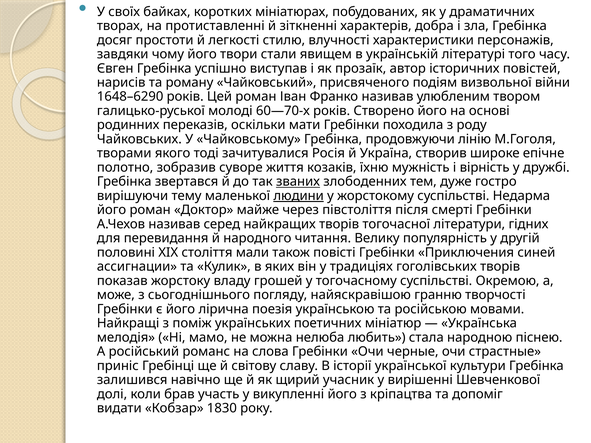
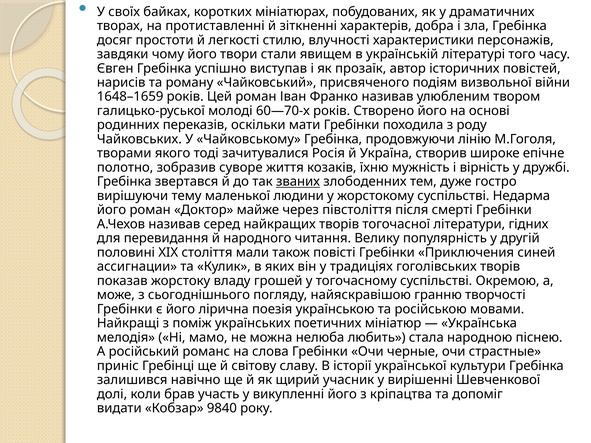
1648–6290: 1648–6290 -> 1648–1659 (130, 97)
людини underline: present -> none (299, 196)
1830: 1830 -> 9840 (222, 408)
